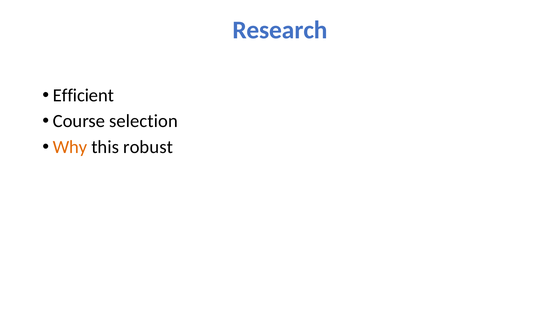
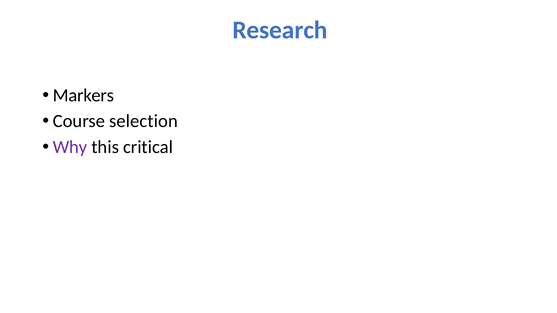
Efficient: Efficient -> Markers (83, 95)
Why colour: orange -> purple (70, 147)
robust: robust -> critical (148, 147)
